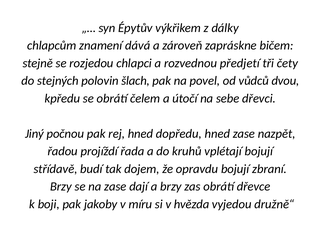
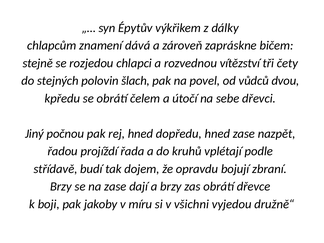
předjetí: předjetí -> vítězství (240, 63)
vplétají bojují: bojují -> podle (259, 151)
hvězda: hvězda -> všichni (191, 204)
